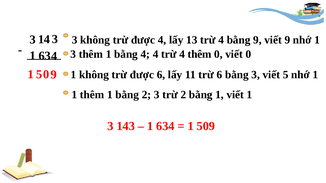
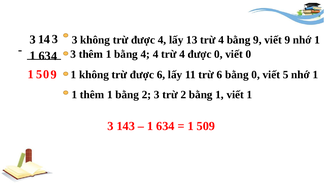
4 thêm: thêm -> được (200, 54)
bằng 3: 3 -> 0 (256, 75)
